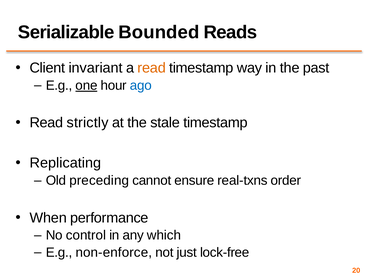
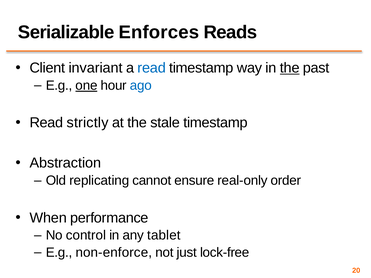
Bounded: Bounded -> Enforces (159, 32)
read colour: orange -> blue (152, 68)
the underline: none -> present (290, 68)
Replicating: Replicating -> Abstraction (65, 163)
preceding: preceding -> replicating (99, 181)
real-txns: real-txns -> real-only (243, 181)
which: which -> tablet (164, 236)
